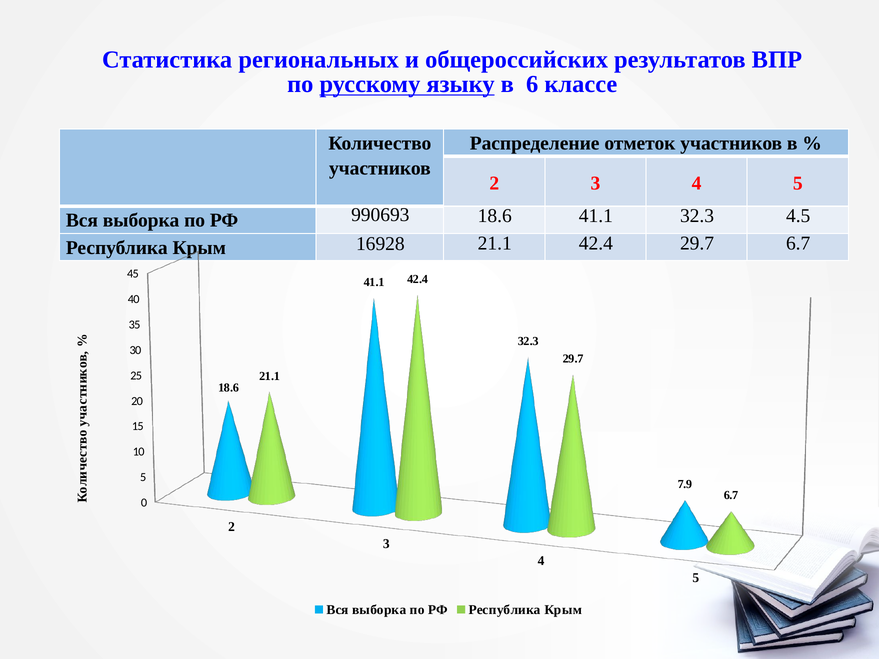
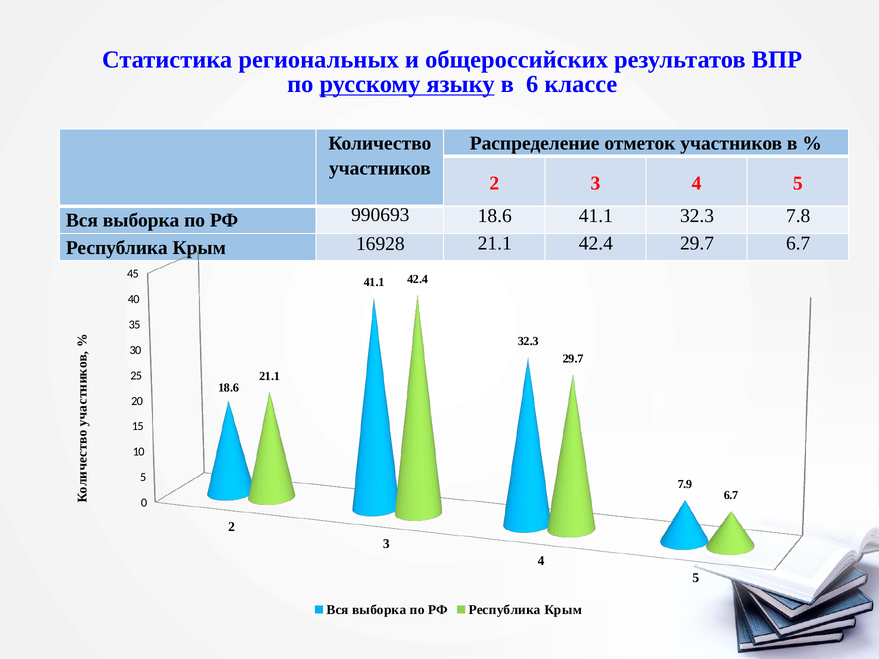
4.5: 4.5 -> 7.8 (798, 216)
